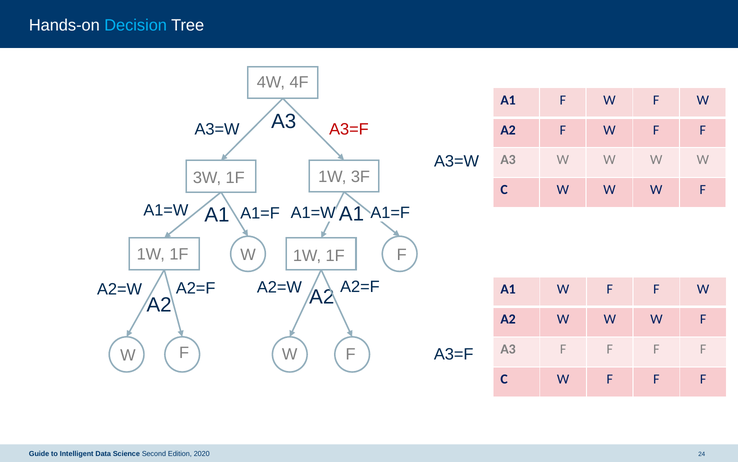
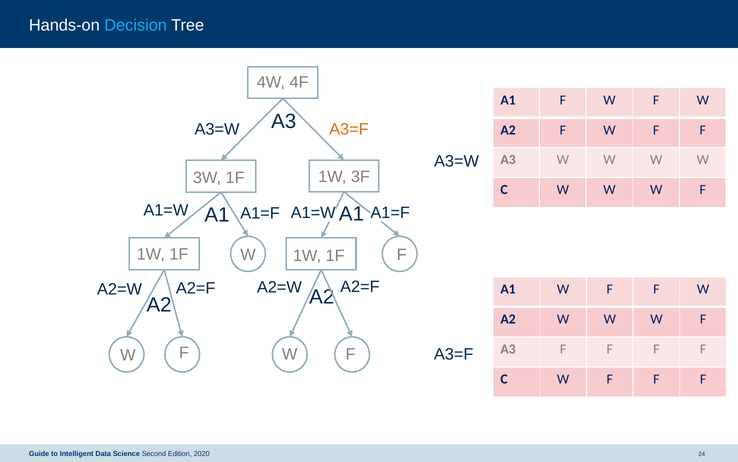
A3=F colour: red -> orange (349, 129)
